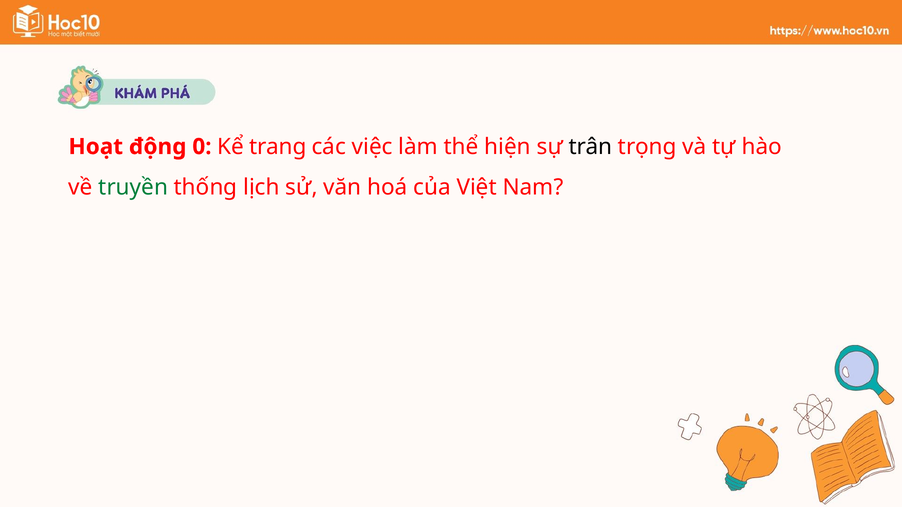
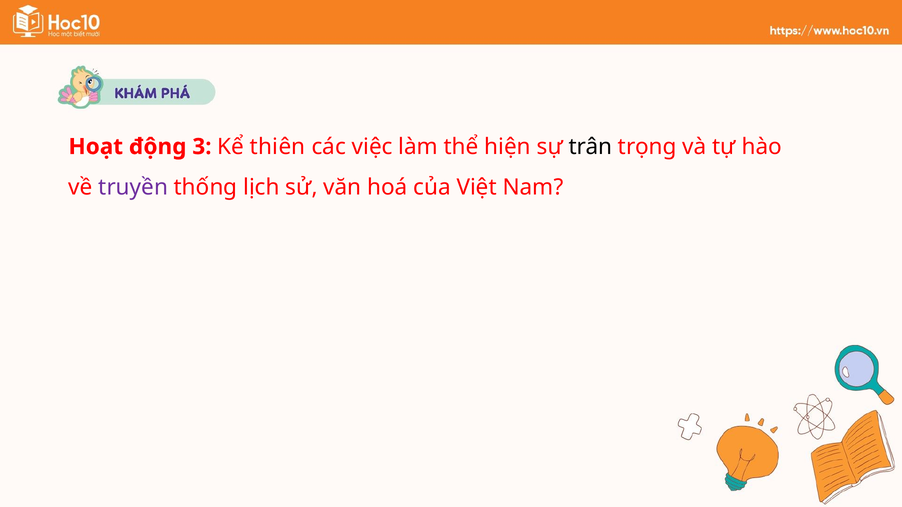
0: 0 -> 3 (202, 147)
trang: trang -> thiên (278, 147)
truyền colour: green -> purple (133, 187)
